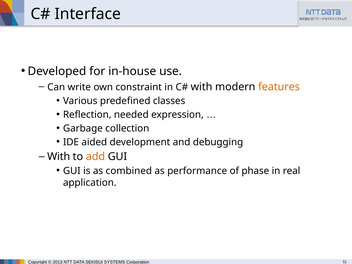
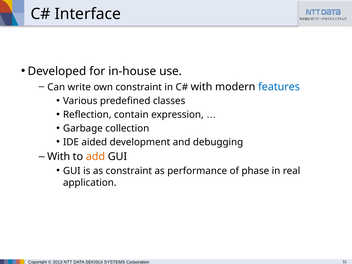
features colour: orange -> blue (279, 87)
needed: needed -> contain (131, 115)
as combined: combined -> constraint (129, 171)
